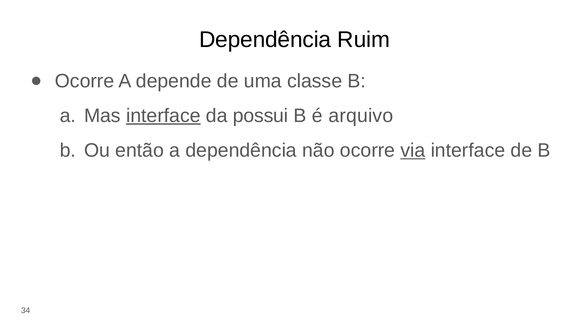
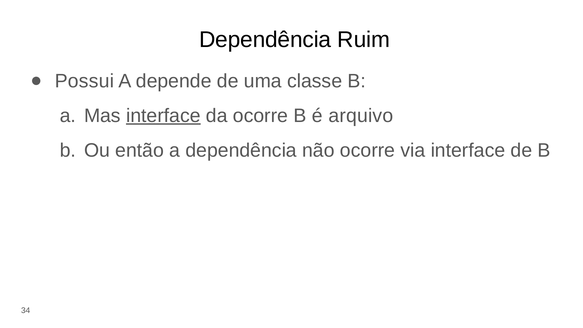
Ocorre: Ocorre -> Possui (84, 81)
da possui: possui -> ocorre (261, 116)
via underline: present -> none (413, 150)
